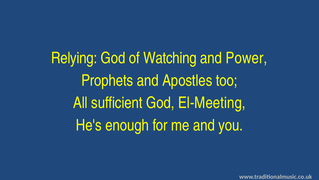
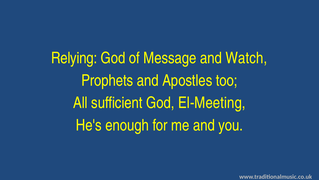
Watching: Watching -> Message (170, 58)
Power: Power -> Watch (246, 58)
